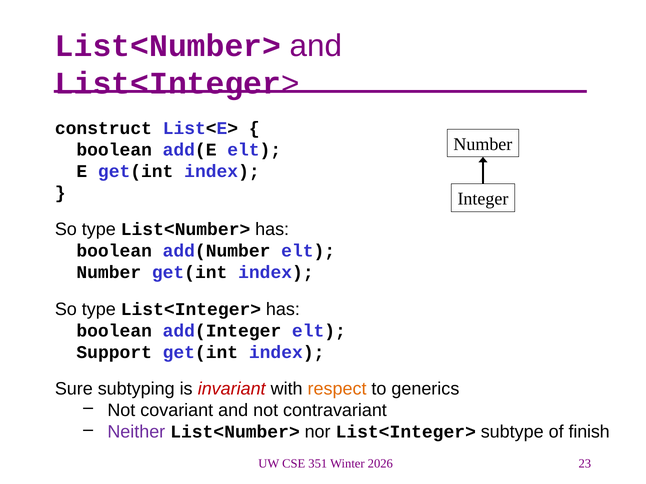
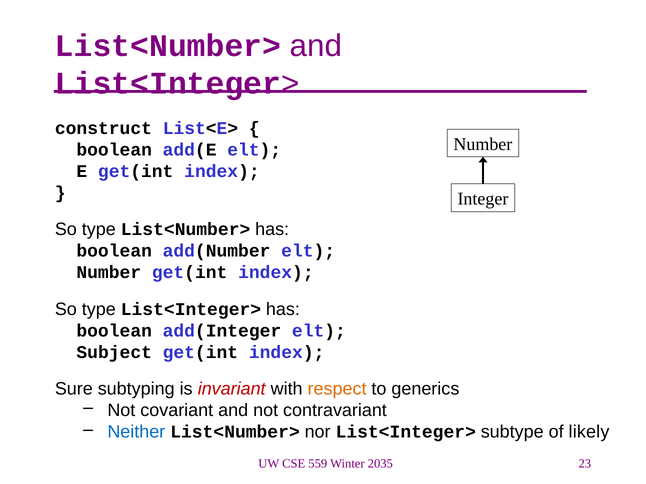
Support: Support -> Subject (114, 353)
Neither colour: purple -> blue (136, 432)
finish: finish -> likely (589, 432)
351: 351 -> 559 (318, 464)
2026: 2026 -> 2035 (380, 464)
